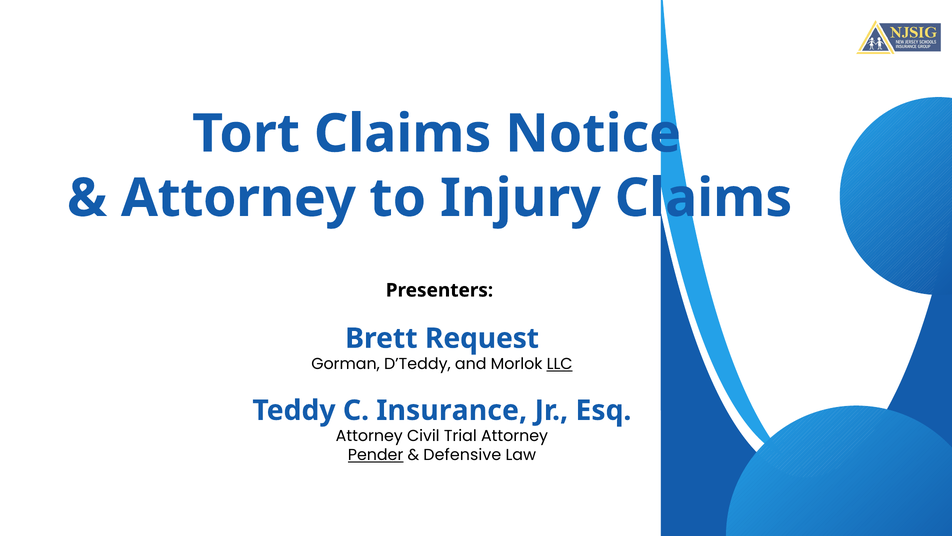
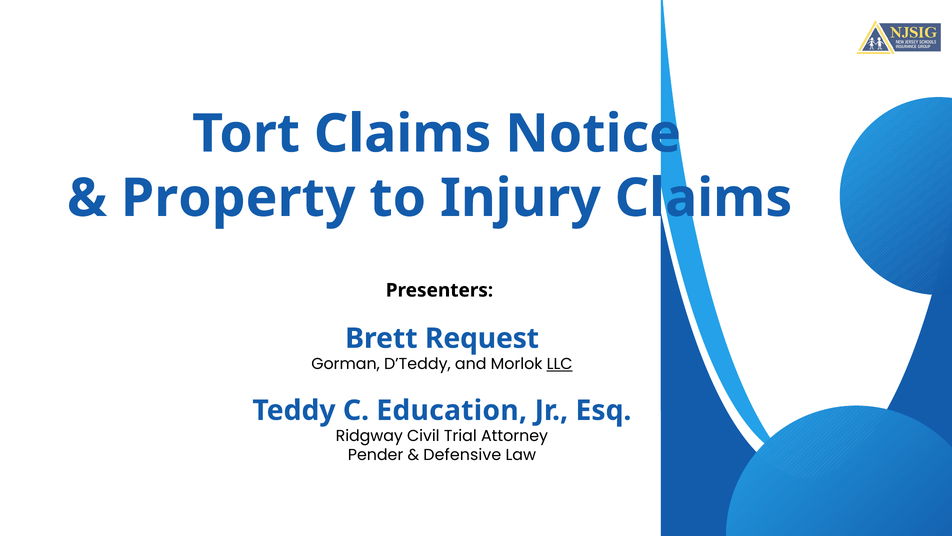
Attorney: Attorney -> Property (238, 198)
Insurance: Insurance -> Education (452, 410)
Attorney: Attorney -> Ridgway (369, 436)
Pender underline: present -> none (376, 455)
